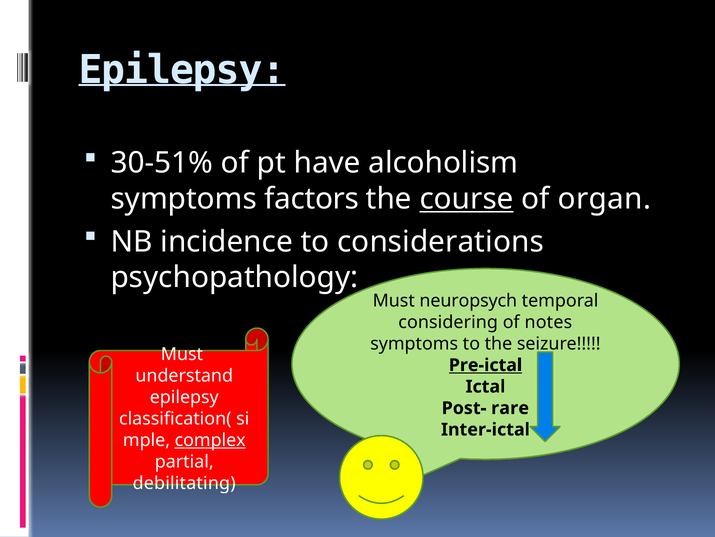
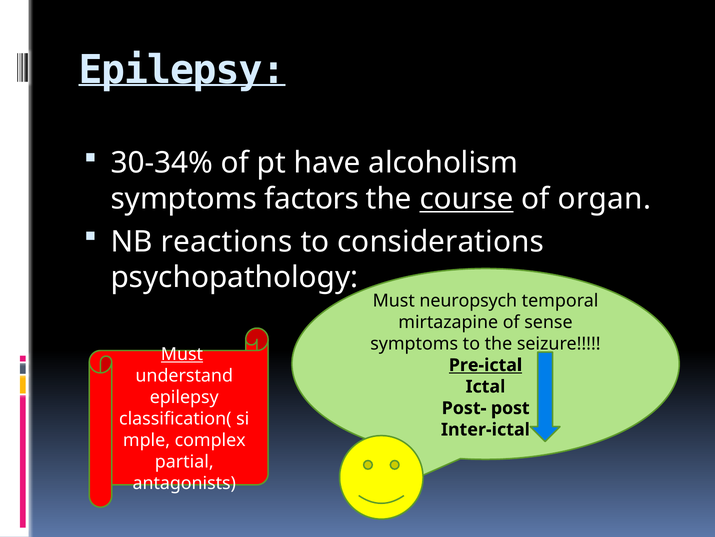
30-51%: 30-51% -> 30-34% (162, 163)
incidence: incidence -> reactions (226, 241)
considering: considering -> mirtazapine (448, 322)
notes: notes -> sense (548, 322)
Must underline: none -> present (182, 354)
rare: rare -> post (510, 408)
complex underline: present -> none (210, 440)
debilitating: debilitating -> antagonists (184, 483)
